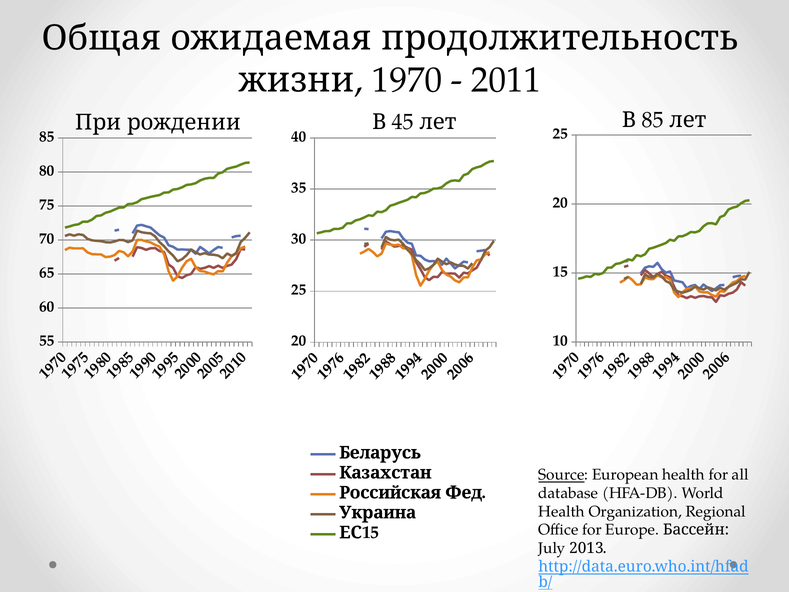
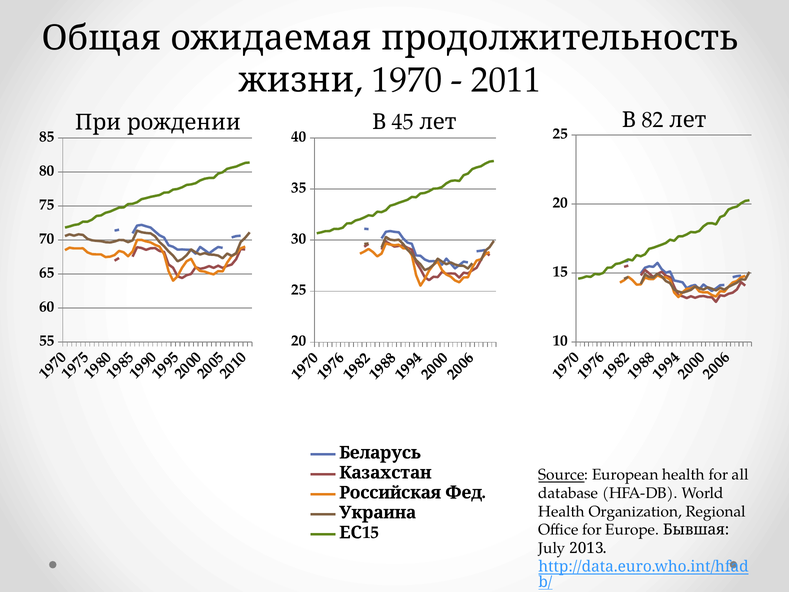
В 85: 85 -> 82 (653, 120)
Бассейн: Бассейн -> Бывшая (696, 530)
